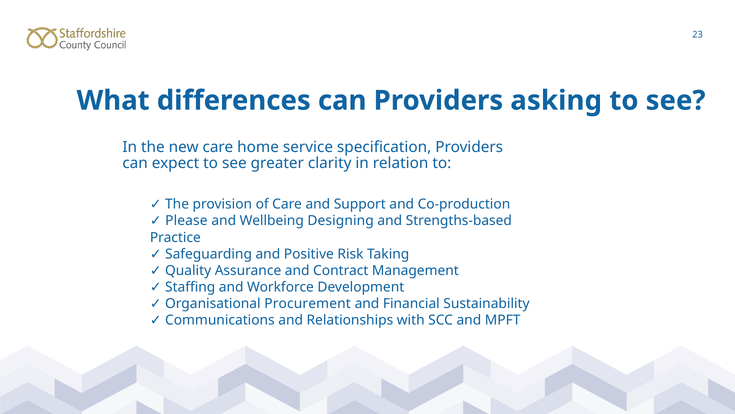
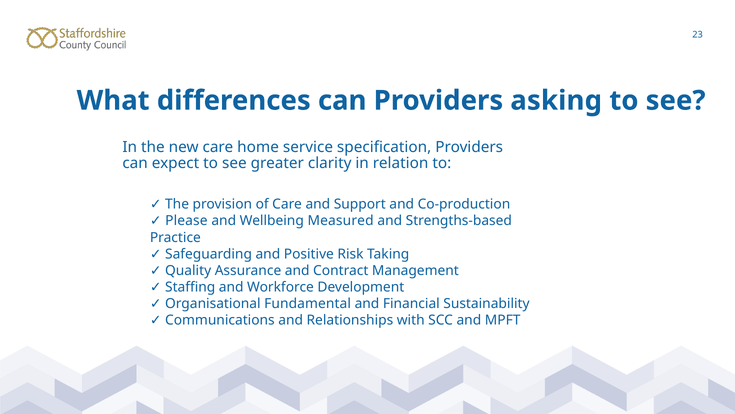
Designing: Designing -> Measured (341, 221)
Procurement: Procurement -> Fundamental (308, 303)
